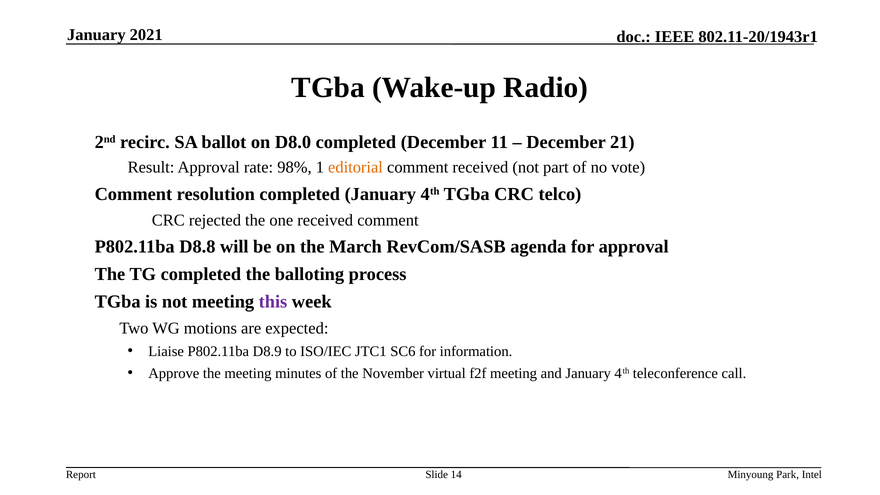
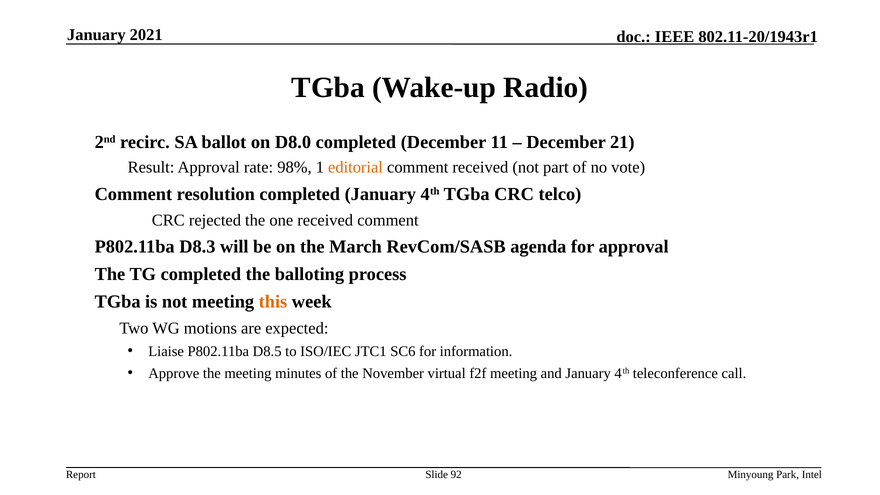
D8.8: D8.8 -> D8.3 (197, 247)
this colour: purple -> orange (273, 302)
D8.9: D8.9 -> D8.5 (267, 351)
14: 14 -> 92 (456, 475)
